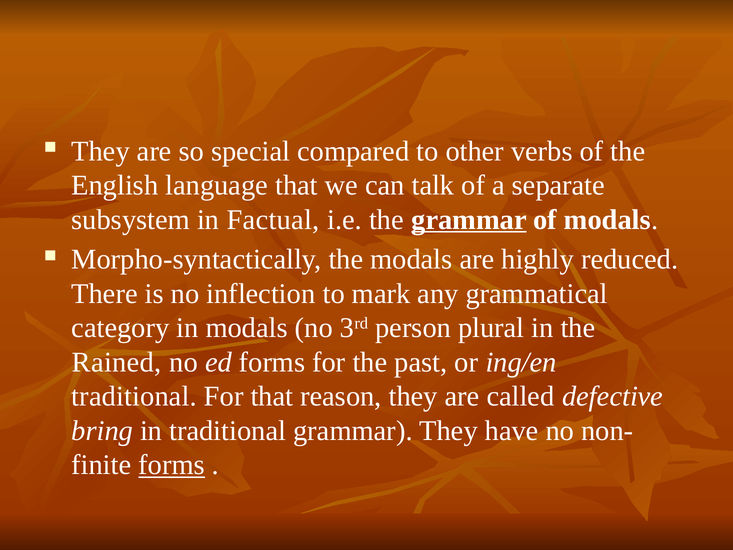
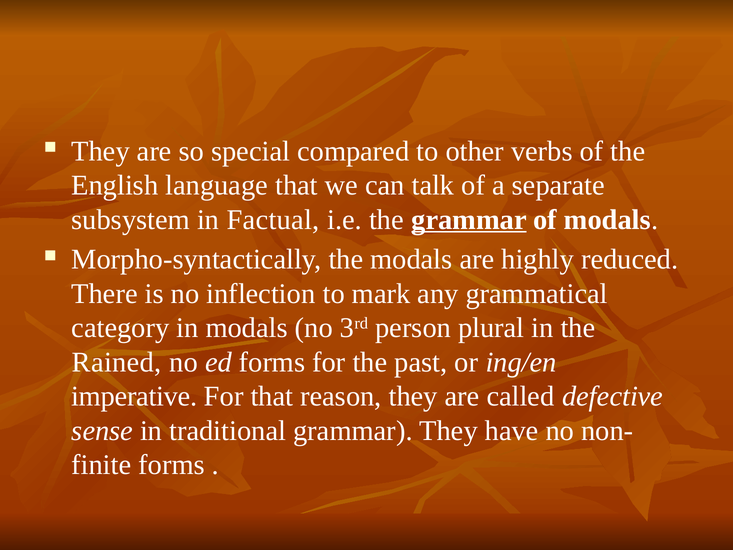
traditional: traditional -> imperative (134, 396)
bring: bring -> sense (102, 431)
forms underline: present -> none (172, 465)
